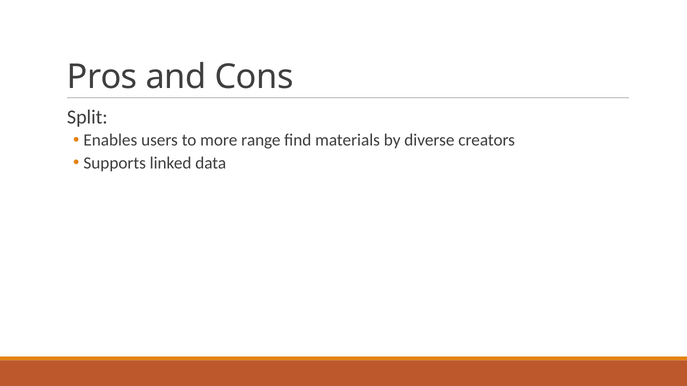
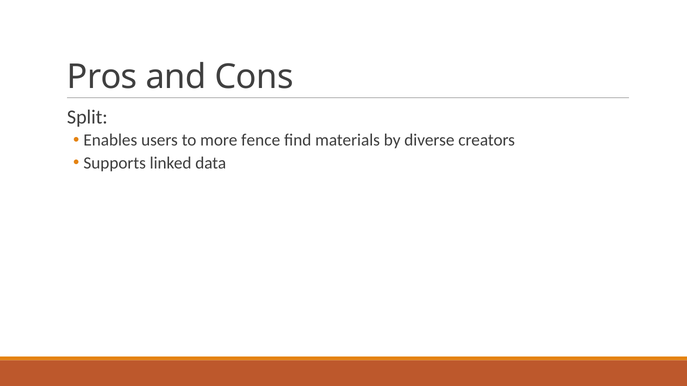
range: range -> fence (261, 140)
